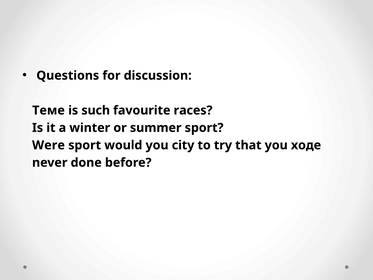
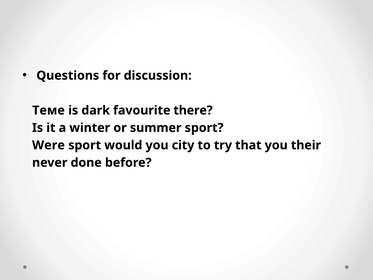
such: such -> dark (96, 110)
races: races -> there (193, 110)
ходе: ходе -> their (306, 145)
